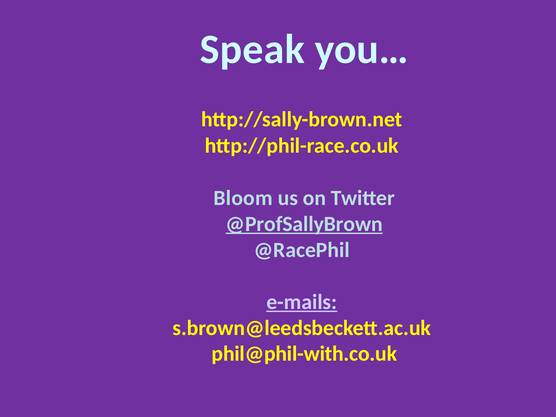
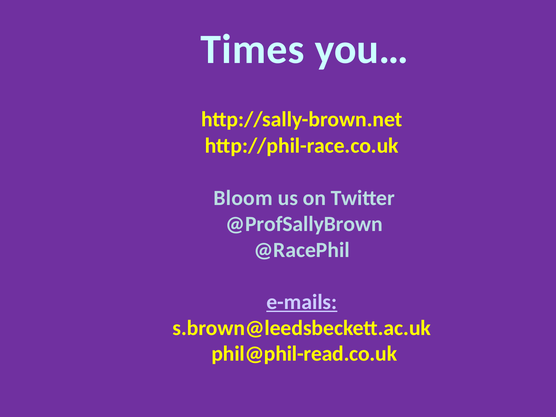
Speak: Speak -> Times (252, 49)
@ProfSallyBrown underline: present -> none (304, 224)
phil@phil-with.co.uk: phil@phil-with.co.uk -> phil@phil-read.co.uk (304, 354)
